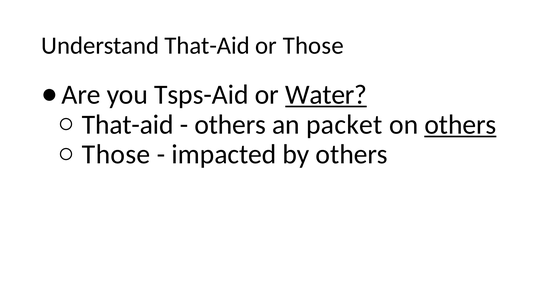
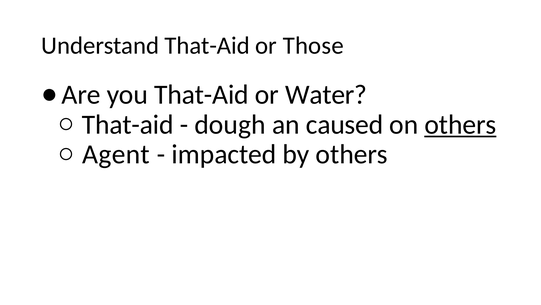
you Tsps-Aid: Tsps-Aid -> That-Aid (201, 94)
Water underline: present -> none (326, 94)
others: others -> dough (230, 124)
packet: packet -> caused (345, 124)
Those: Those -> Agent (116, 154)
